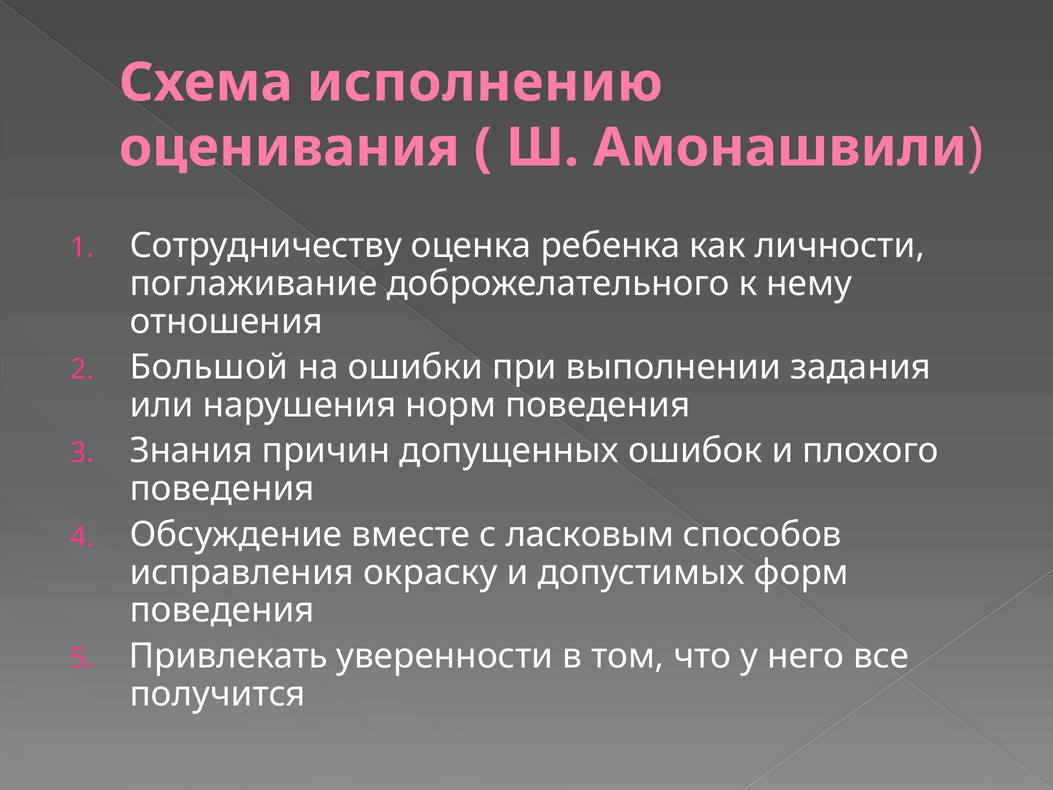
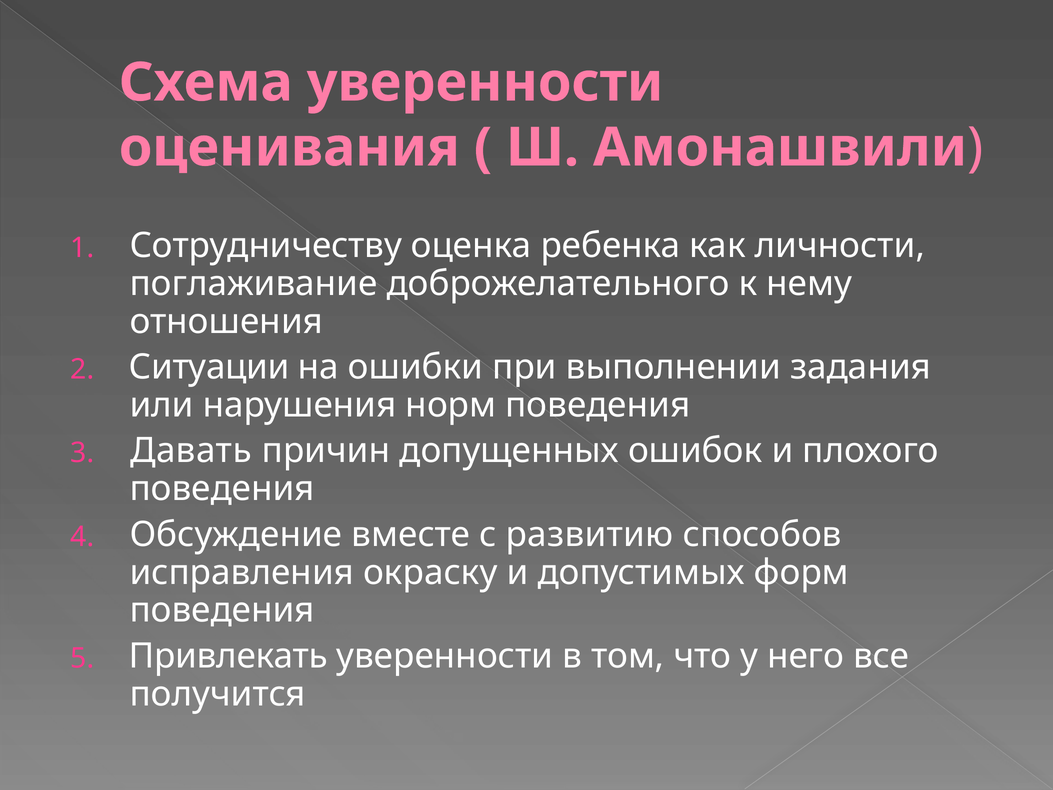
Схема исполнению: исполнению -> уверенности (485, 83)
Большой: Большой -> Ситуации (209, 367)
Знания: Знания -> Давать (191, 451)
ласковым: ласковым -> развитию (590, 534)
